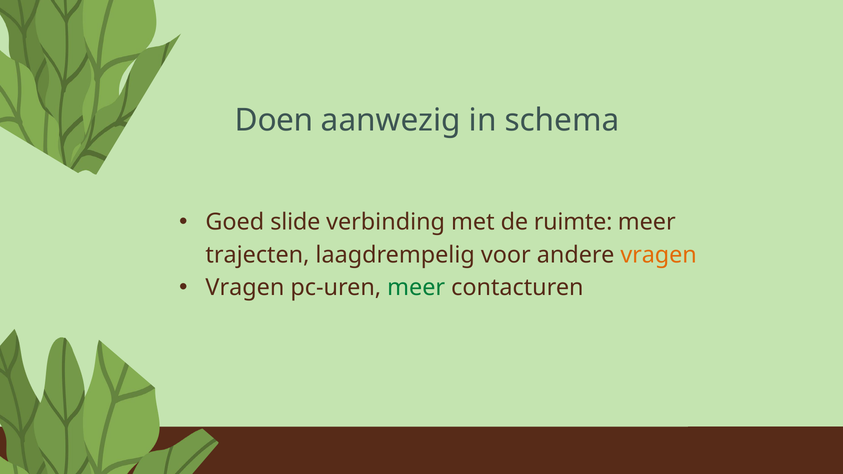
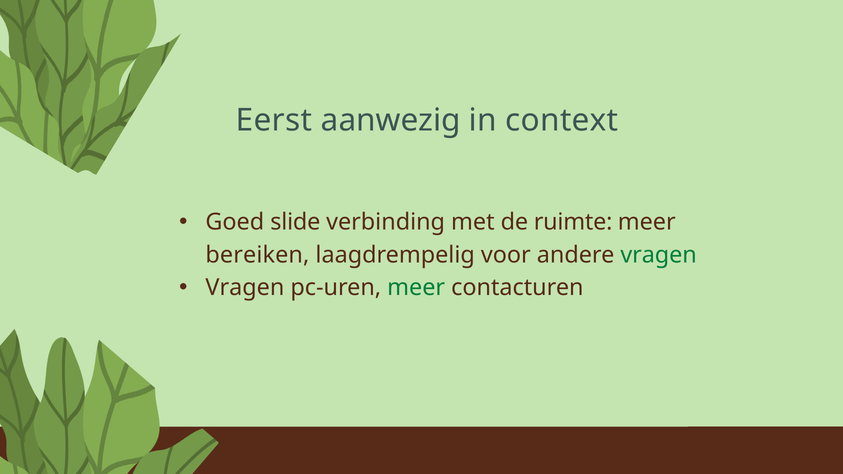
Doen: Doen -> Eerst (274, 121)
schema: schema -> context (562, 121)
trajecten: trajecten -> bereiken (257, 255)
vragen colour: orange -> green (659, 255)
